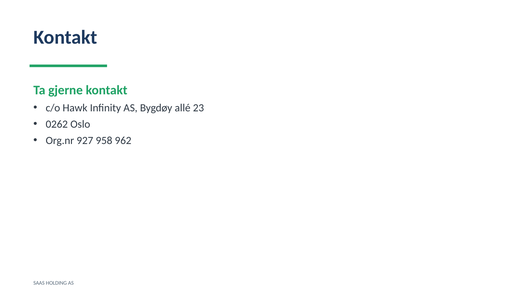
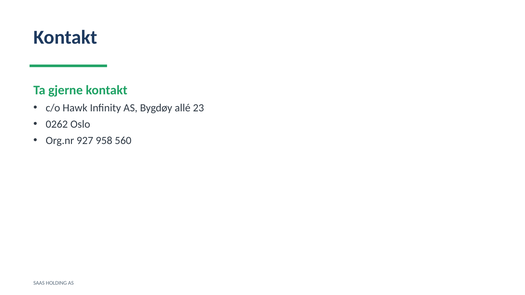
962: 962 -> 560 (123, 141)
